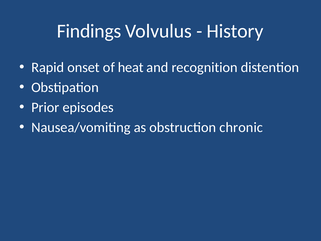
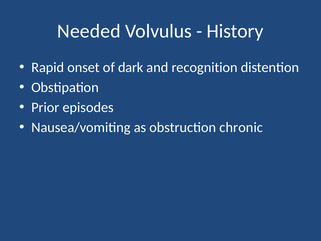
Findings: Findings -> Needed (89, 31)
heat: heat -> dark (131, 67)
